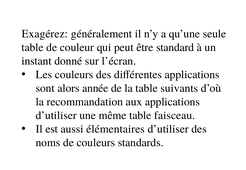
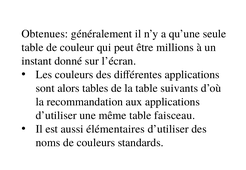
Exagérez: Exagérez -> Obtenues (45, 34)
standard: standard -> millions (175, 48)
année: année -> tables (95, 88)
